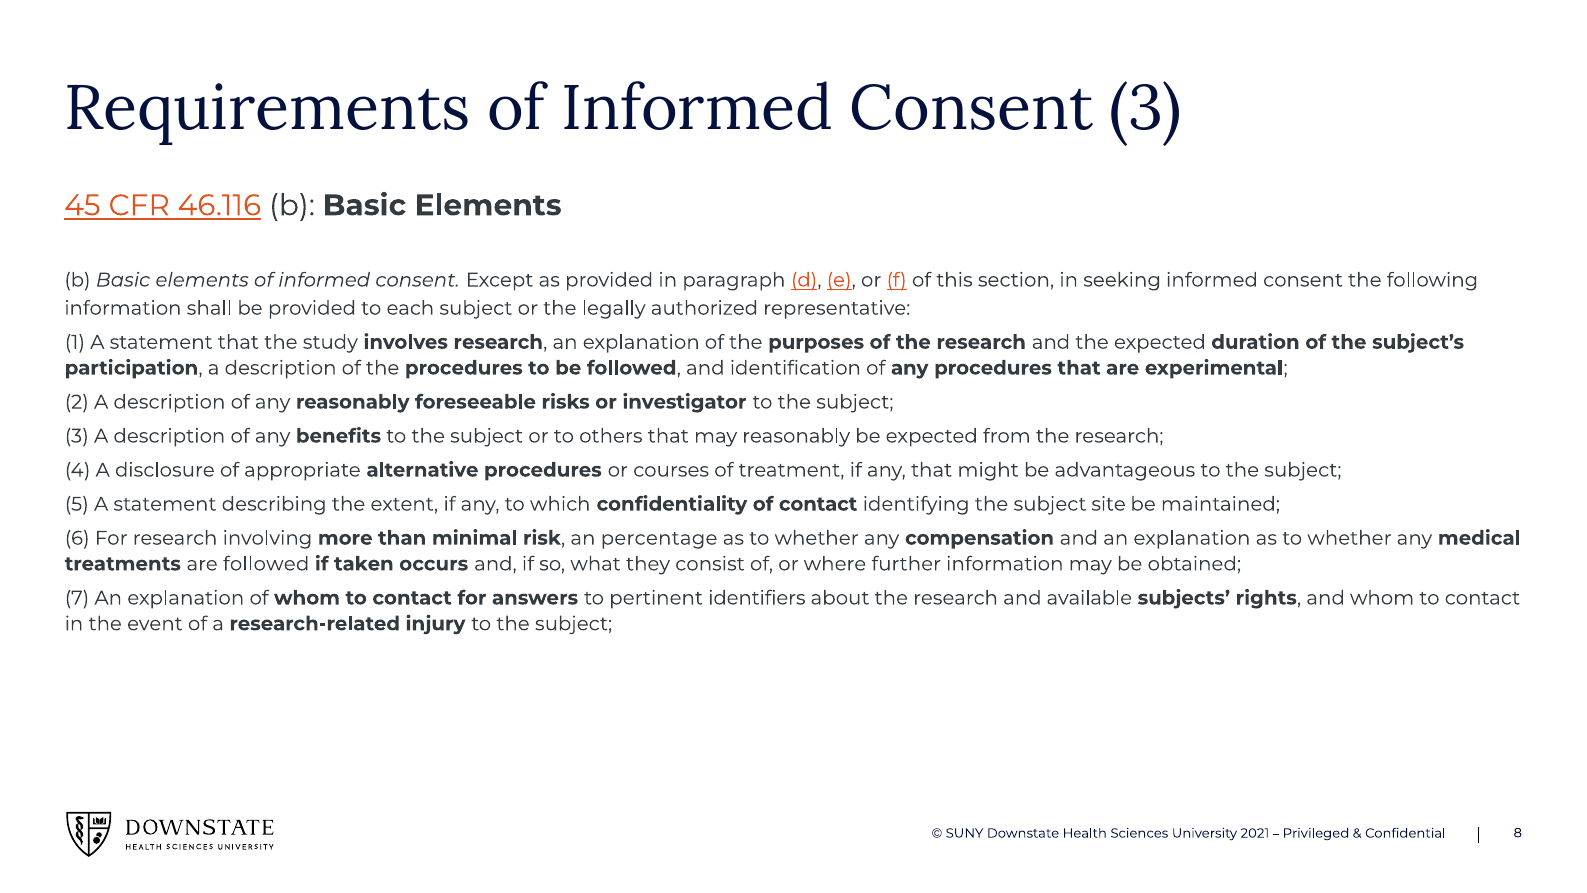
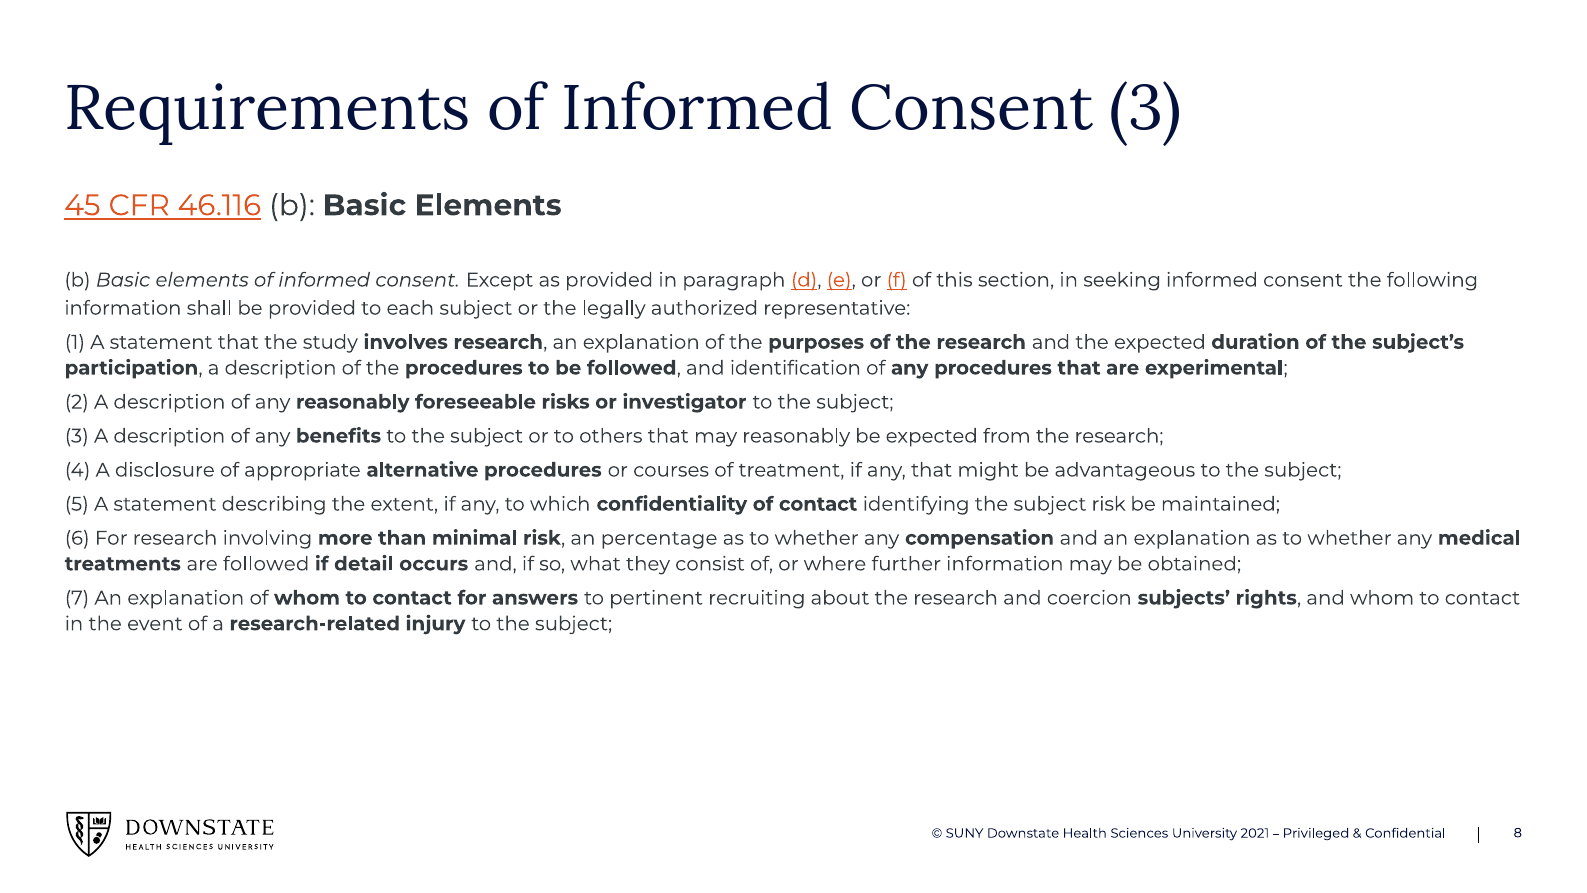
subject site: site -> risk (1109, 504)
taken: taken -> detail (364, 564)
identifiers: identifiers -> recruiting (757, 598)
available: available -> coercion (1089, 598)
